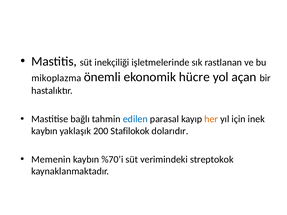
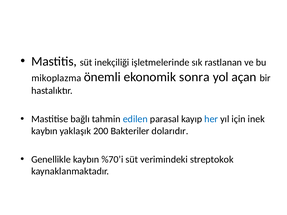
hücre: hücre -> sonra (194, 77)
her colour: orange -> blue (211, 119)
Stafilokok: Stafilokok -> Bakteriler (130, 131)
Memenin: Memenin -> Genellikle (51, 160)
